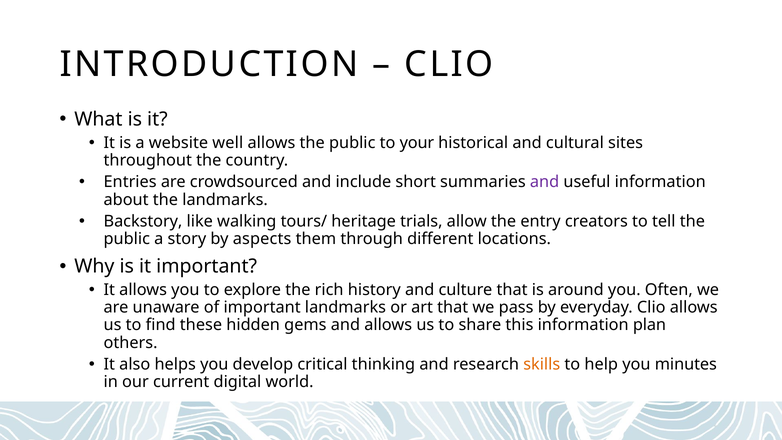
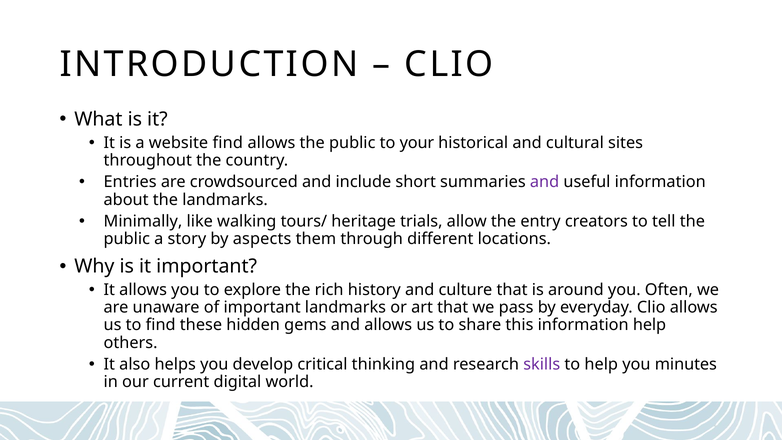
website well: well -> find (228, 143)
Backstory: Backstory -> Minimally (143, 221)
information plan: plan -> help (650, 325)
skills colour: orange -> purple (542, 364)
